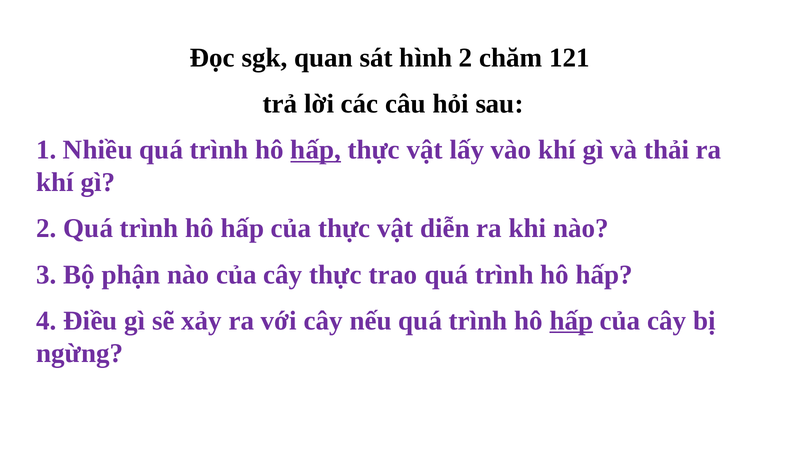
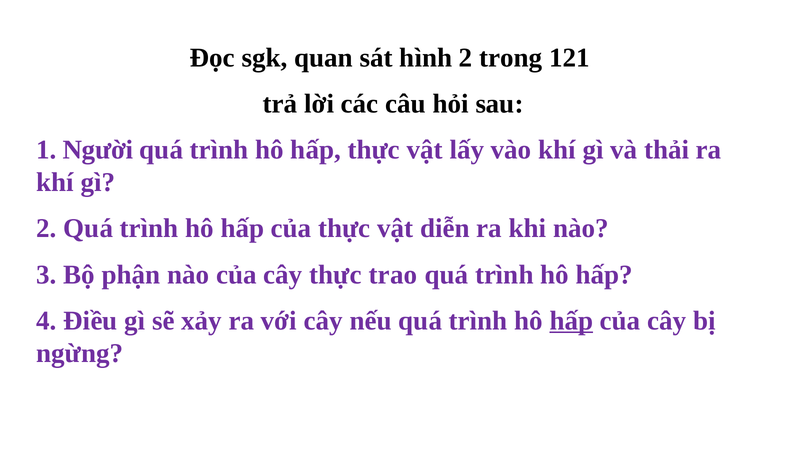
chăm: chăm -> trong (511, 58)
Nhiều: Nhiều -> Người (98, 150)
hấp underline: present -> none (316, 150)
